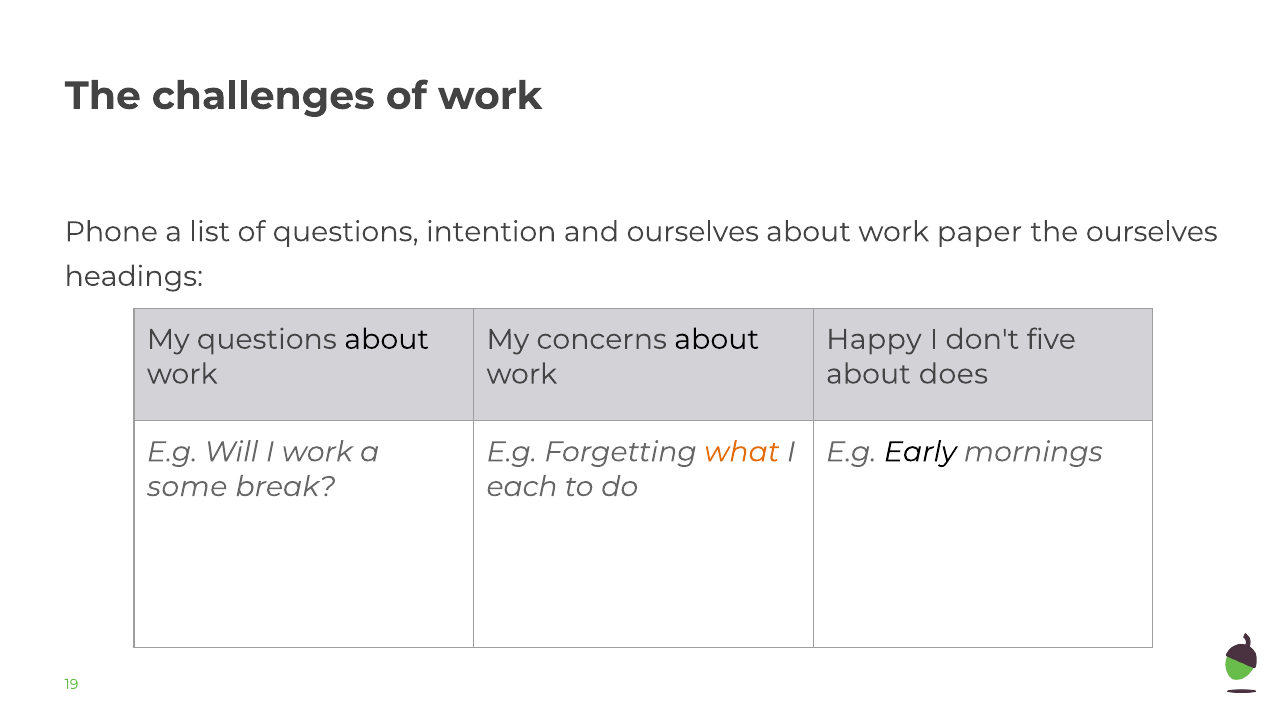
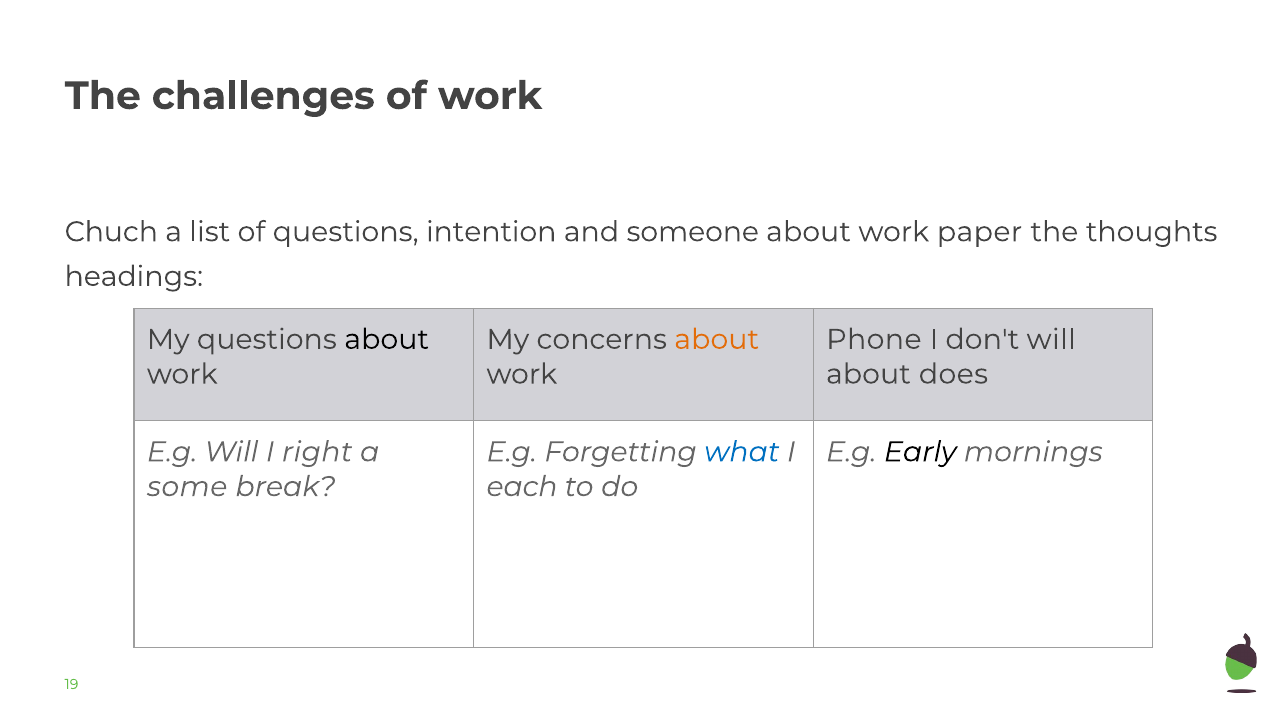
Phone: Phone -> Chuch (111, 232)
and ourselves: ourselves -> someone (693, 232)
the ourselves: ourselves -> thoughts (1152, 232)
about colour: black -> orange (717, 339)
Happy: Happy -> Phone (874, 339)
don't five: five -> will (1051, 339)
I work: work -> right (317, 452)
what colour: orange -> blue (742, 452)
